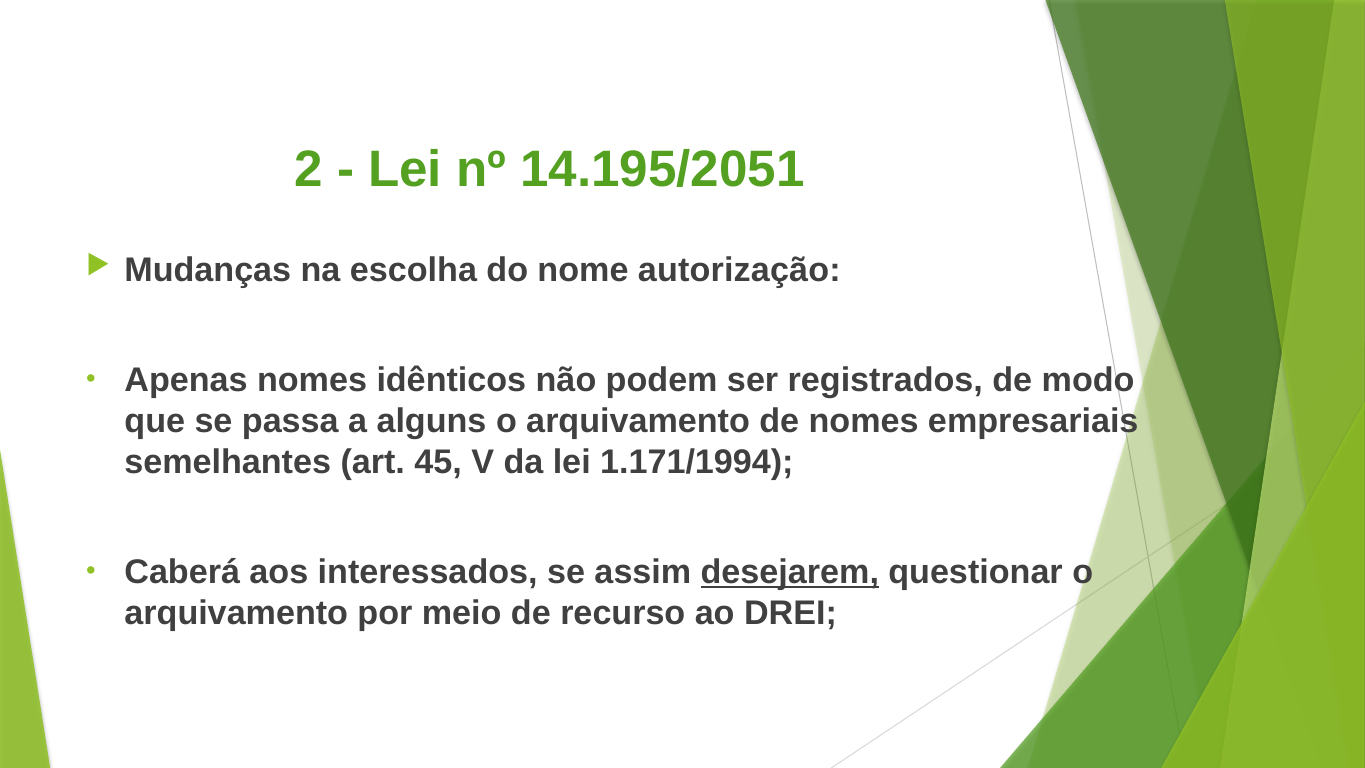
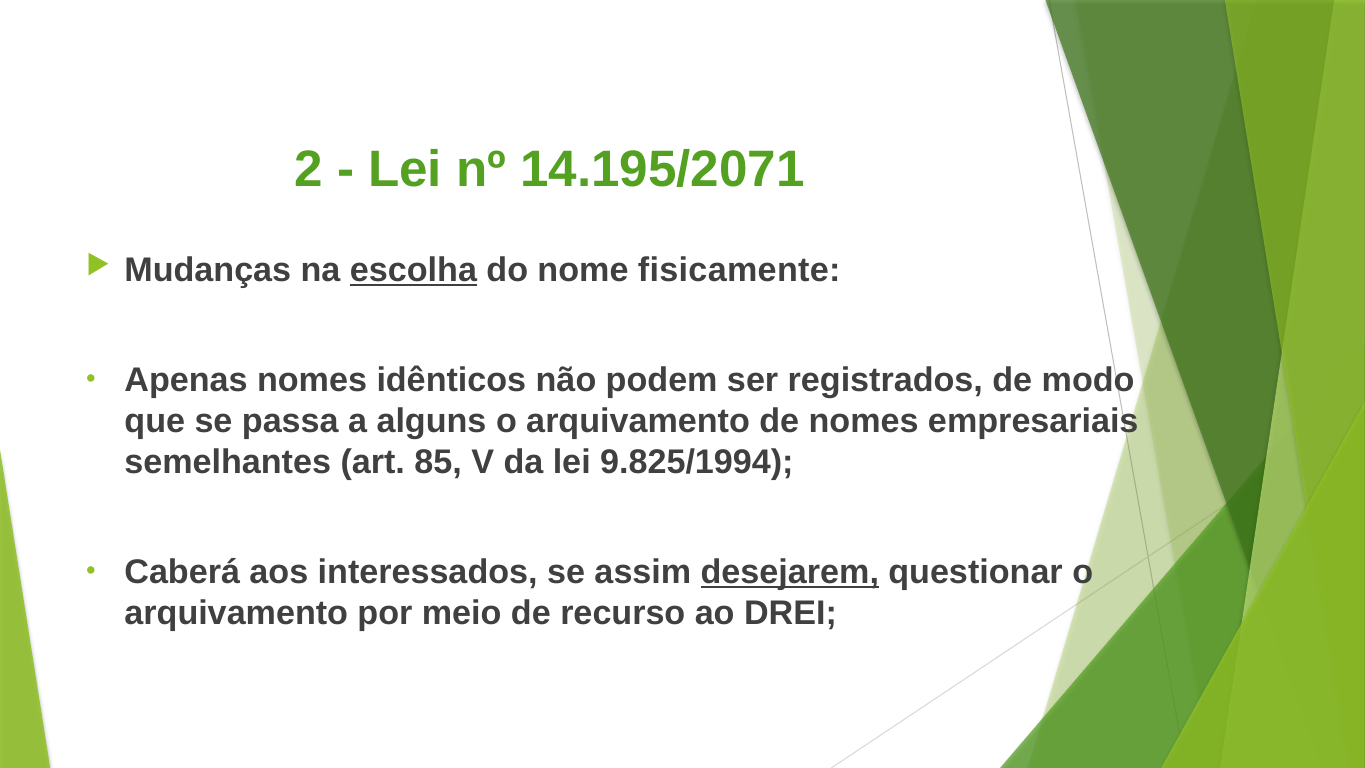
14.195/2051: 14.195/2051 -> 14.195/2071 (663, 169)
escolha underline: none -> present (413, 270)
autorização: autorização -> fisicamente (739, 270)
45: 45 -> 85 (438, 462)
1.171/1994: 1.171/1994 -> 9.825/1994 (697, 462)
